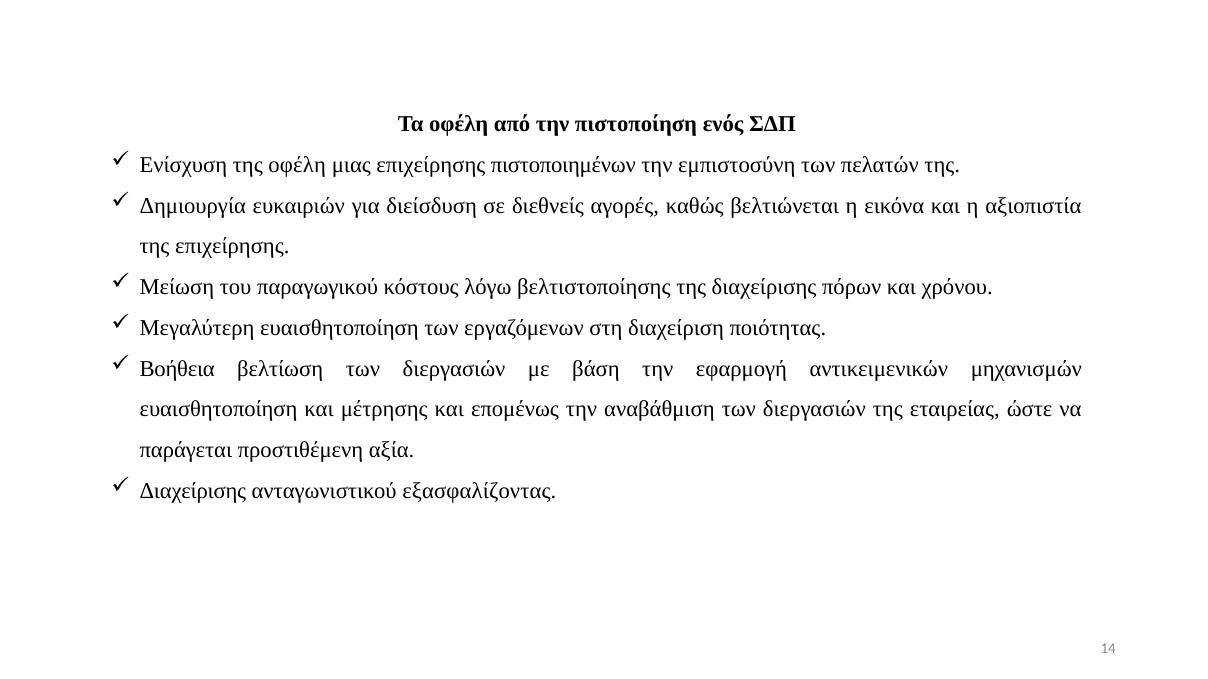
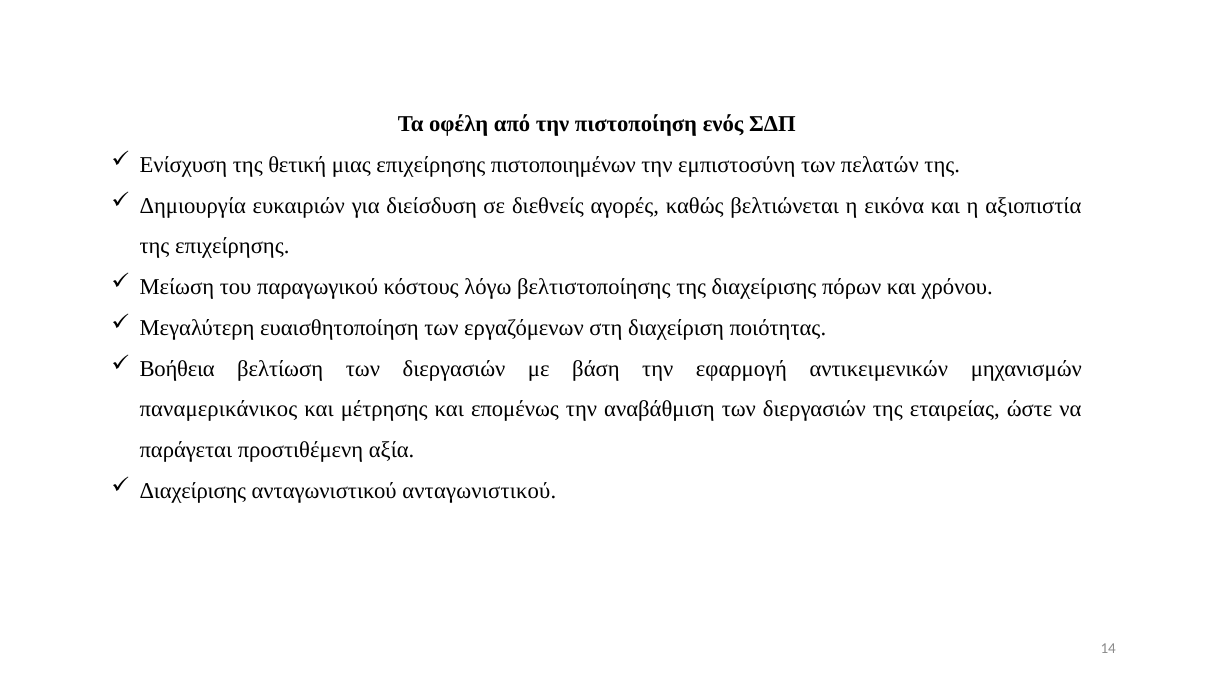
της οφέλη: οφέλη -> θετική (297, 165)
ευαισθητοποίηση: ευαισθητοποίηση -> παναμερικάνικος (218, 410)
ανταγωνιστικού εξασφαλίζοντας: εξασφαλίζοντας -> ανταγωνιστικού (479, 491)
